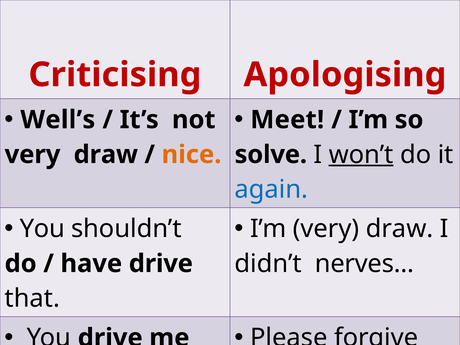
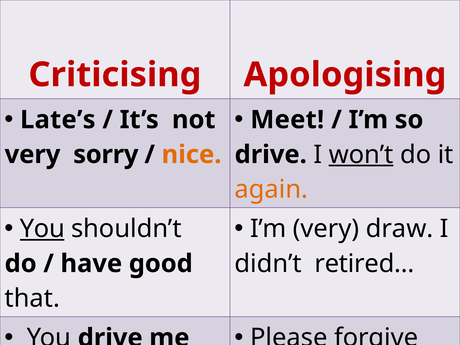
Well’s: Well’s -> Late’s (58, 120)
draw: draw -> sorry (106, 155)
solve: solve -> drive (271, 155)
again colour: blue -> orange (271, 189)
You underline: none -> present (42, 229)
nerves…: nerves… -> retired… (364, 264)
have drive: drive -> good (161, 264)
